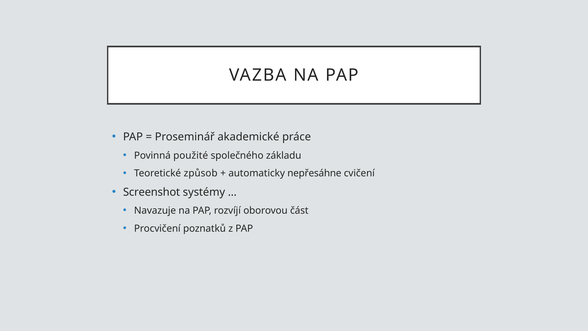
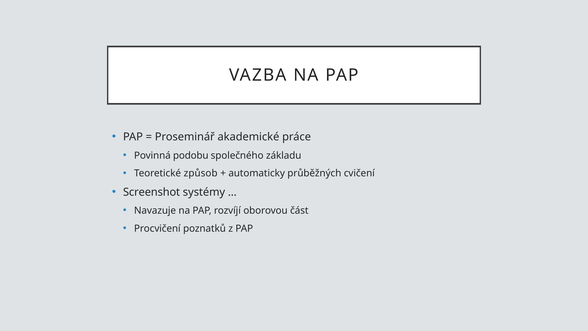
použité: použité -> podobu (191, 155)
nepřesáhne: nepřesáhne -> průběžných (314, 173)
